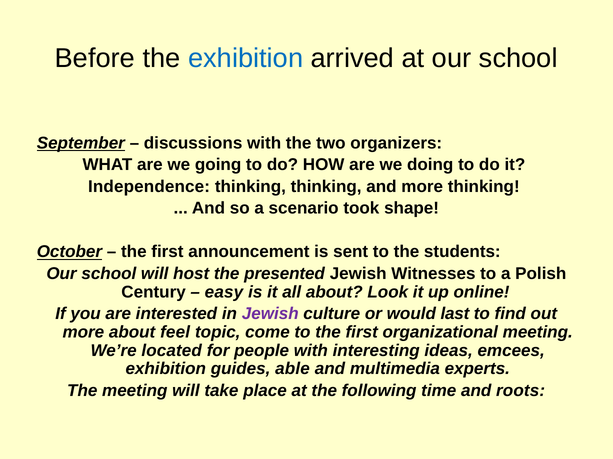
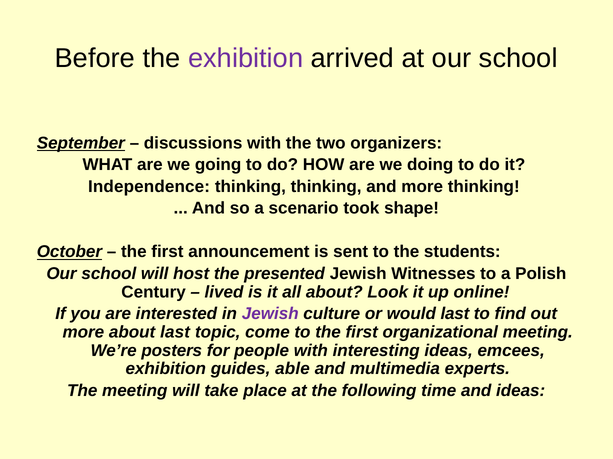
exhibition colour: blue -> purple (246, 59)
easy: easy -> lived (224, 292)
about feel: feel -> last (175, 333)
located: located -> posters (172, 351)
and roots: roots -> ideas (521, 391)
